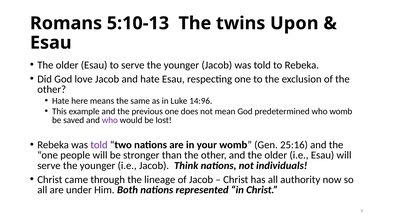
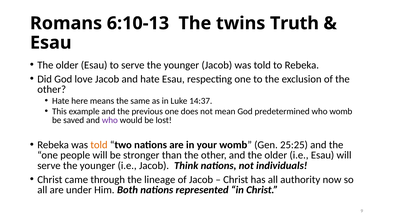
5:10-13: 5:10-13 -> 6:10-13 (138, 23)
Upon: Upon -> Truth (294, 23)
14:96: 14:96 -> 14:37 (201, 101)
told colour: purple -> orange (99, 145)
25:16: 25:16 -> 25:25 (294, 145)
